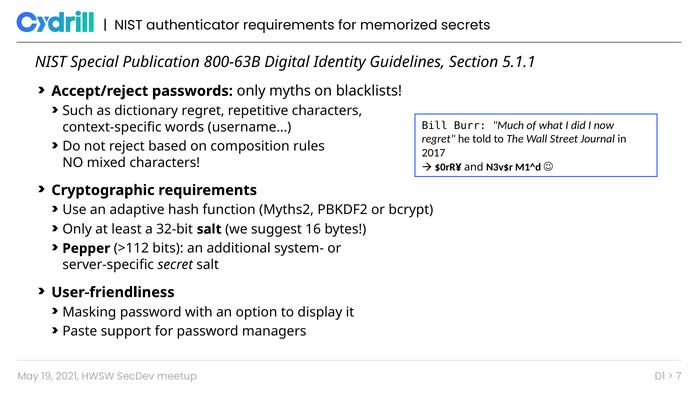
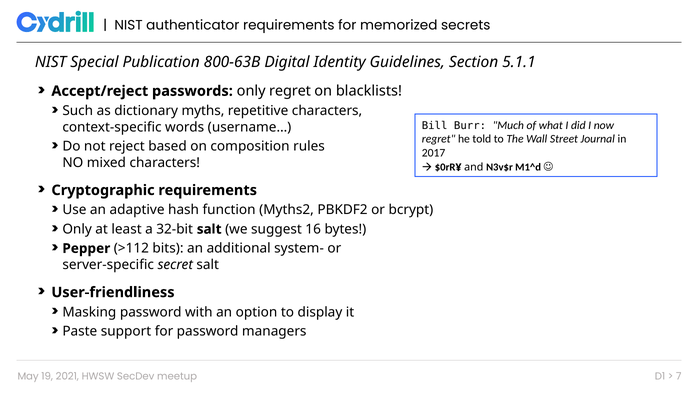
only myths: myths -> regret (290, 91)
dictionary regret: regret -> myths (203, 111)
